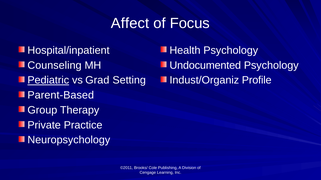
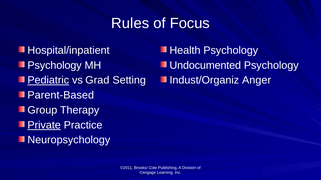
Affect: Affect -> Rules (130, 23)
Counseling: Counseling -> Psychology (55, 65)
Profile: Profile -> Anger (257, 80)
Private underline: none -> present (44, 125)
